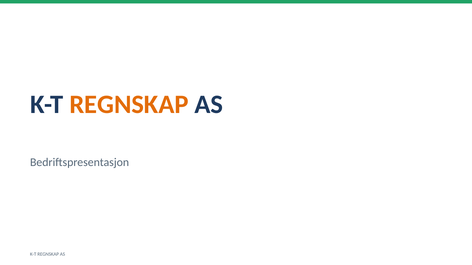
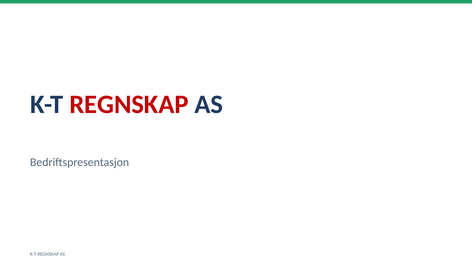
REGNSKAP colour: orange -> red (129, 105)
